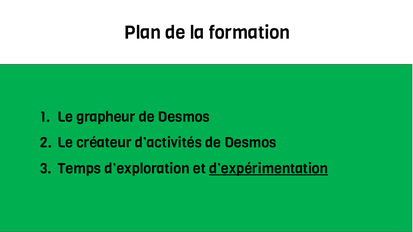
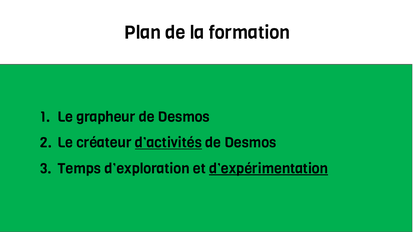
d’activités underline: none -> present (168, 143)
